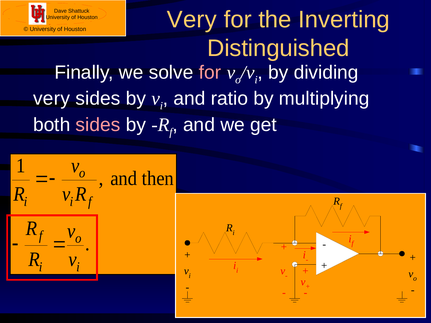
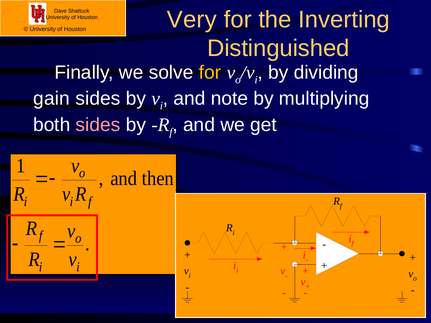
for colour: pink -> yellow (210, 72)
very: very -> gain (52, 99)
ratio: ratio -> note (229, 99)
